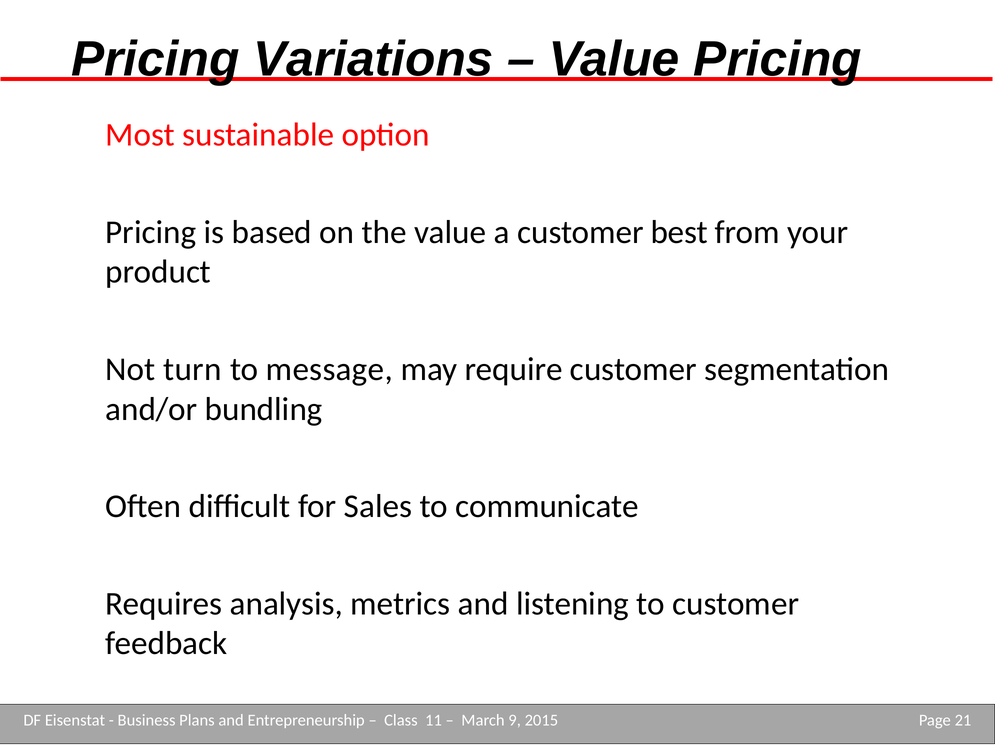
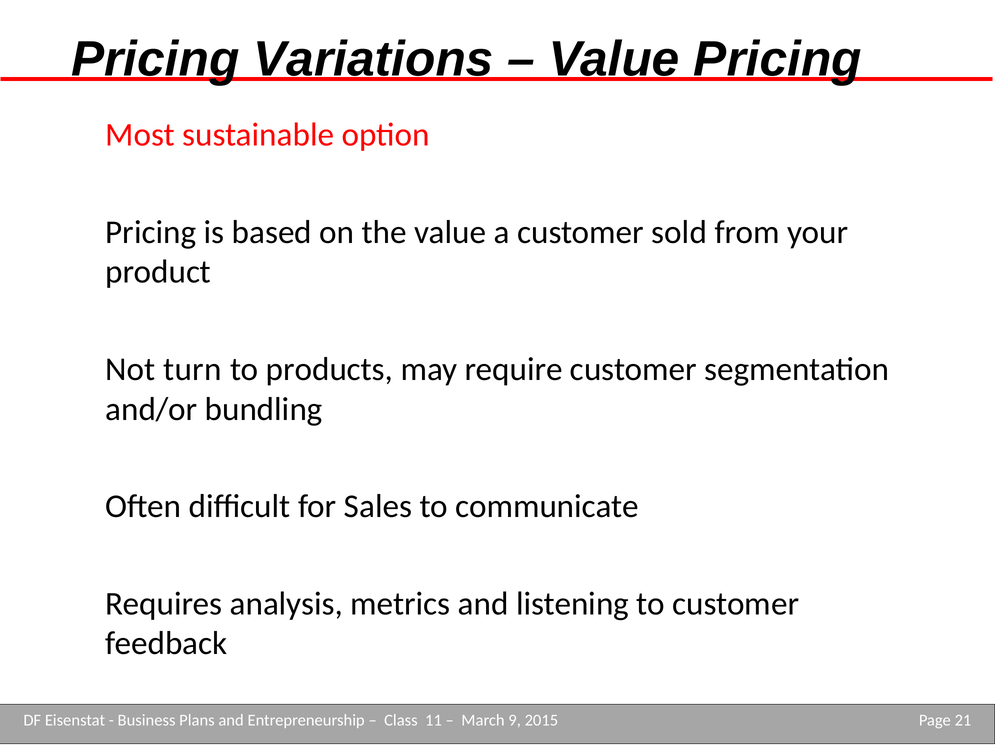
best: best -> sold (679, 232)
message: message -> products (329, 369)
